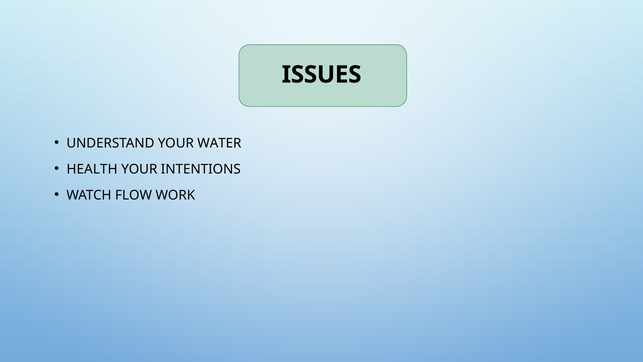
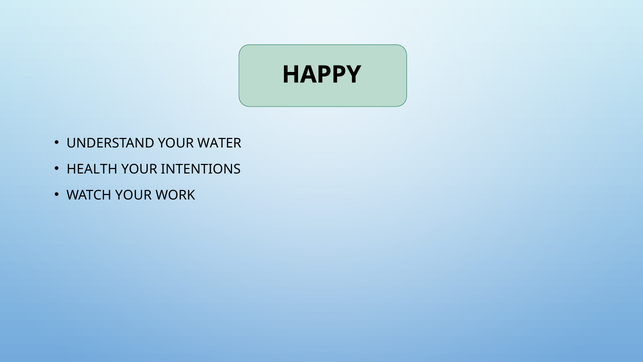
ISSUES: ISSUES -> HAPPY (322, 75)
WATCH FLOW: FLOW -> YOUR (133, 195)
